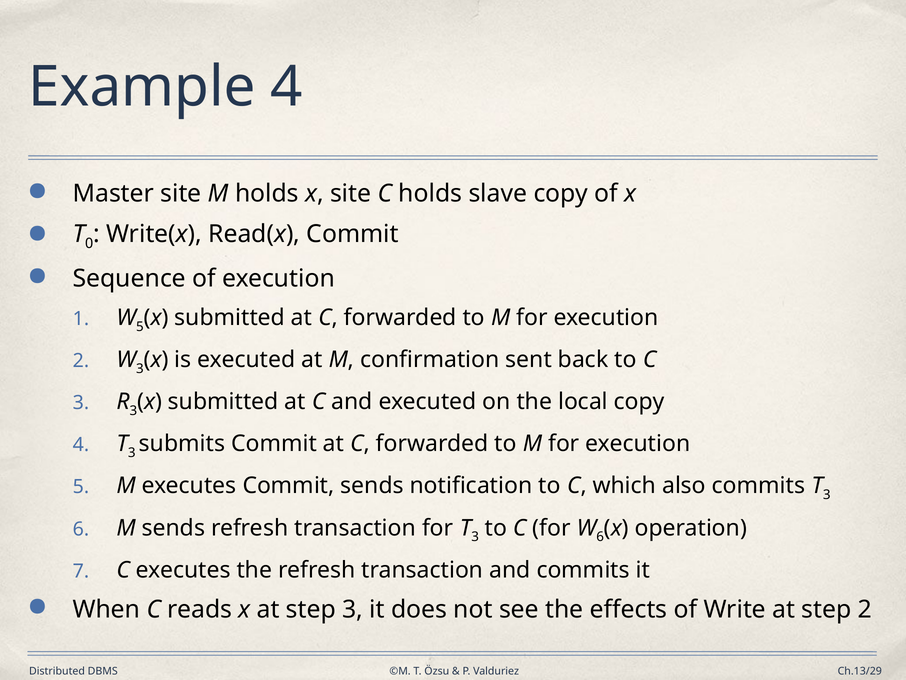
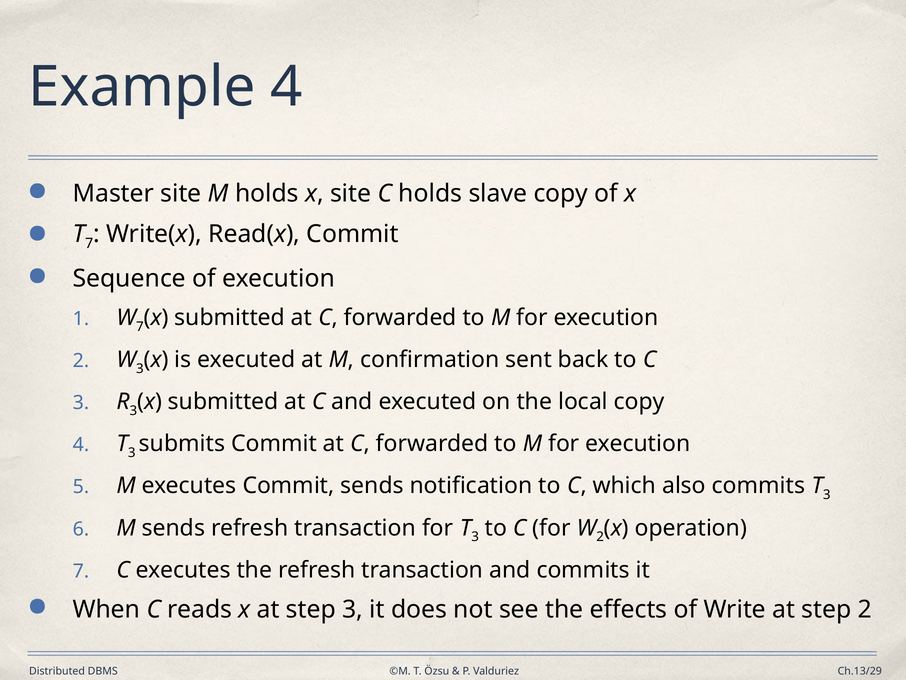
0: 0 -> 7 (89, 244)
5: 5 -> 7 (140, 326)
6: 6 -> 2 (600, 536)
